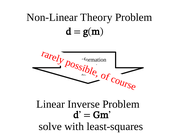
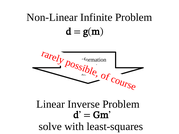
Theory: Theory -> Infinite (96, 17)
